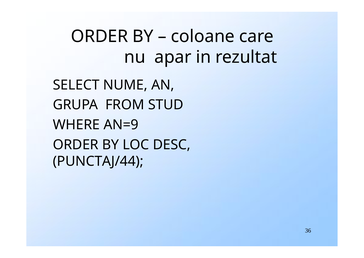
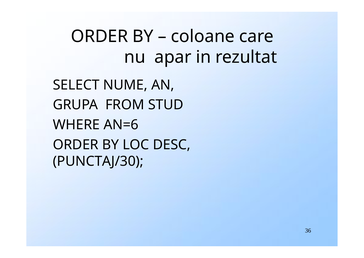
AN=9: AN=9 -> AN=6 (121, 124)
PUNCTAJ/44: PUNCTAJ/44 -> PUNCTAJ/30 (98, 161)
